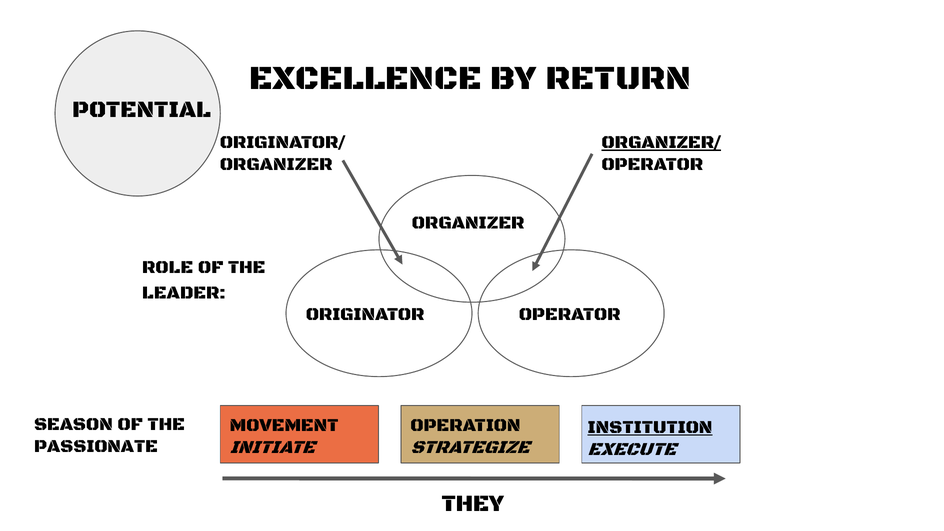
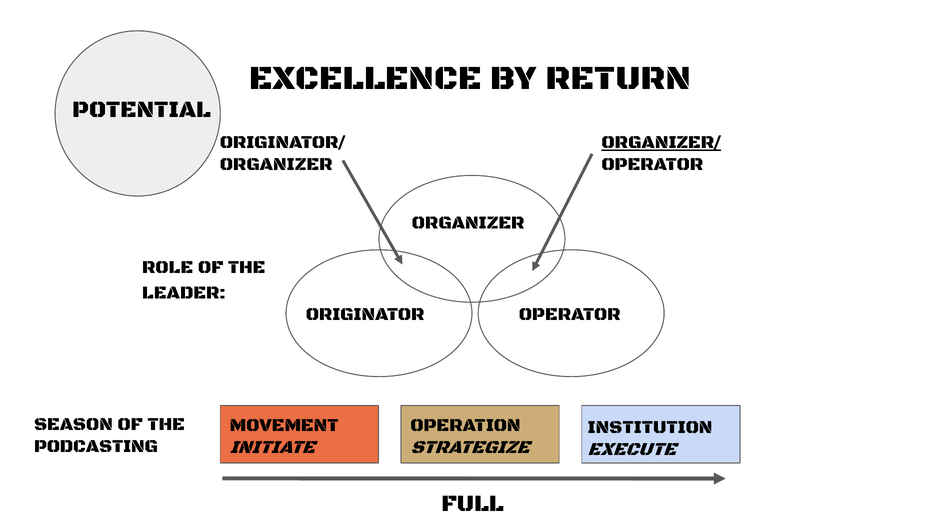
INSTITUTION underline: present -> none (650, 427)
PASSIONATE: PASSIONATE -> PODCASTING (96, 446)
THEY: THEY -> FULL (473, 504)
